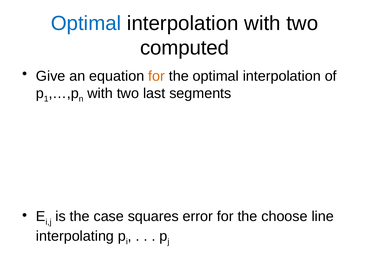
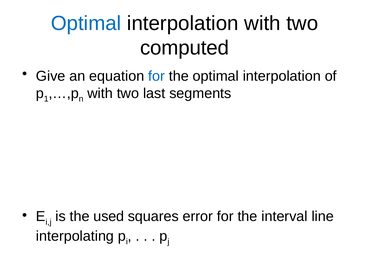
for colour: orange -> blue (157, 76)
case: case -> used (109, 216)
choose: choose -> interval (284, 216)
